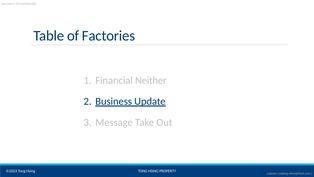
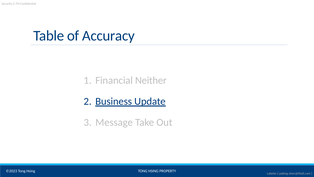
Factories: Factories -> Accuracy (109, 36)
